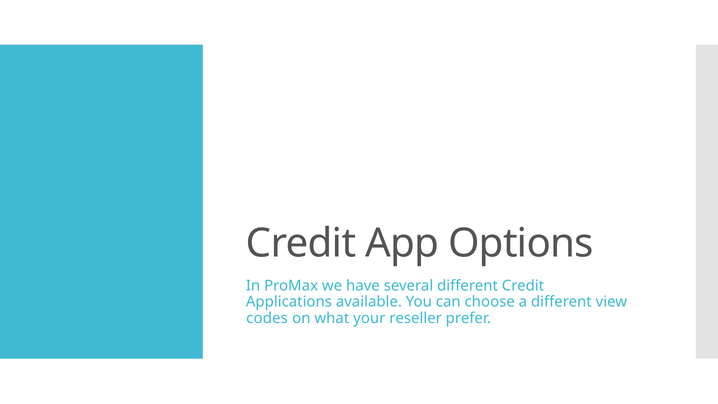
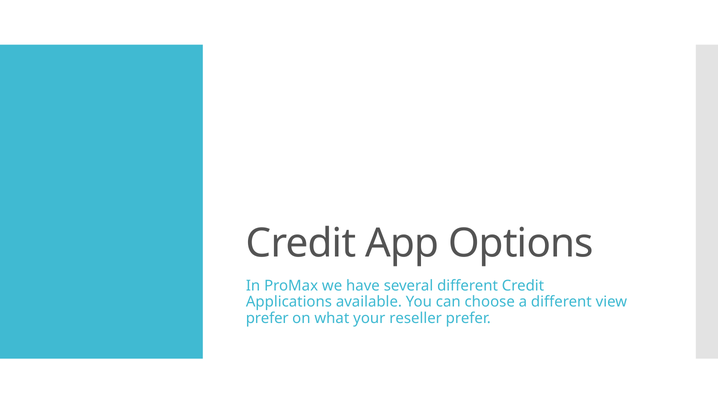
codes: codes -> prefer (267, 318)
